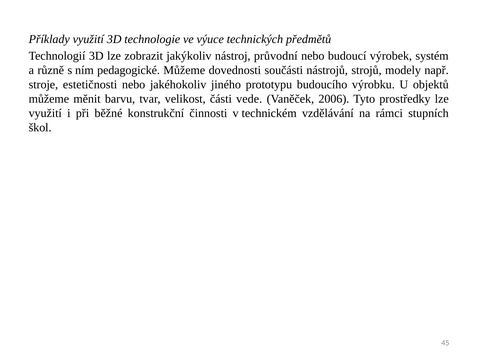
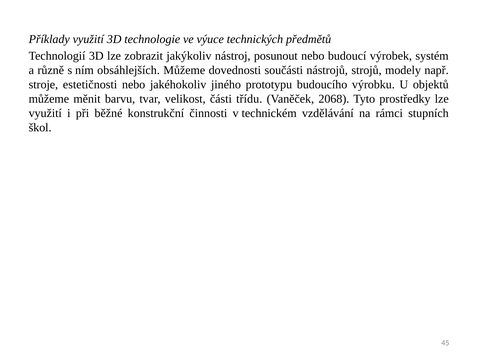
průvodní: průvodní -> posunout (276, 56)
pedagogické: pedagogické -> obsáhlejších (129, 70)
vede: vede -> třídu (249, 99)
2006: 2006 -> 2068 (334, 99)
